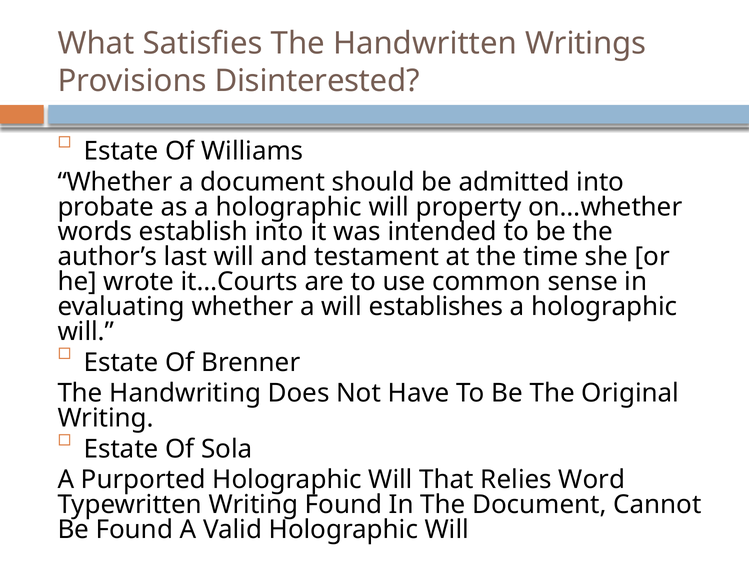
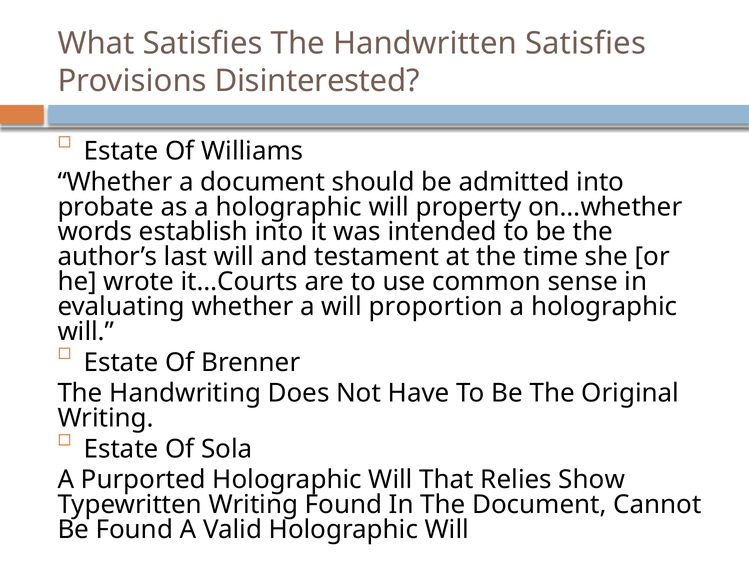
Handwritten Writings: Writings -> Satisfies (586, 43)
establishes: establishes -> proportion (436, 307)
Word: Word -> Show (592, 480)
